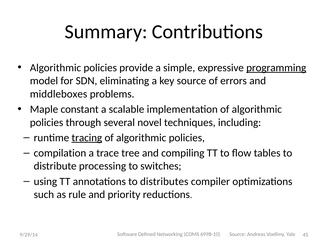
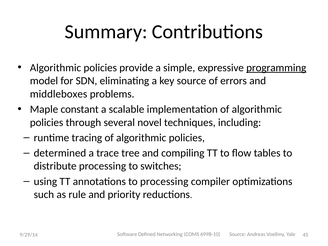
tracing underline: present -> none (87, 138)
compilation: compilation -> determined (60, 153)
to distributes: distributes -> processing (164, 181)
